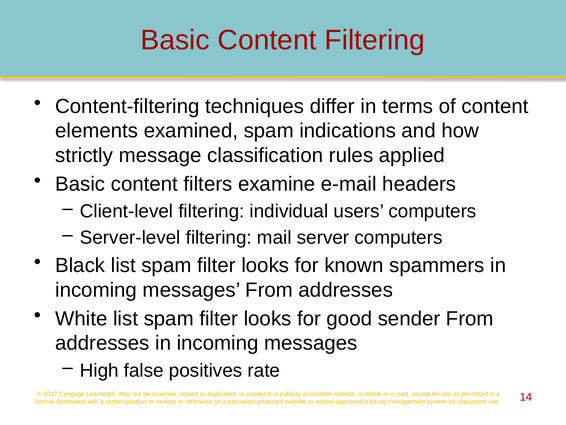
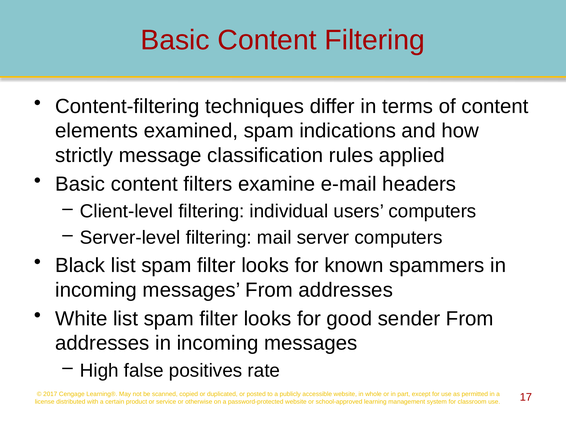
14: 14 -> 17 (526, 397)
